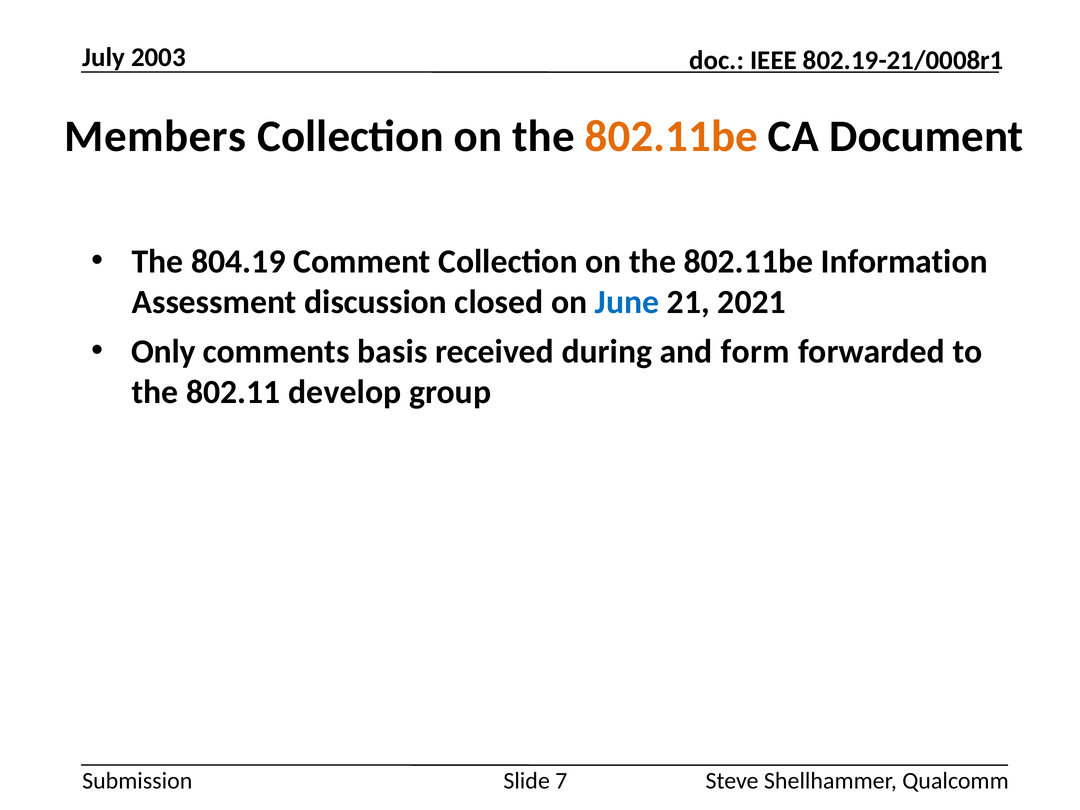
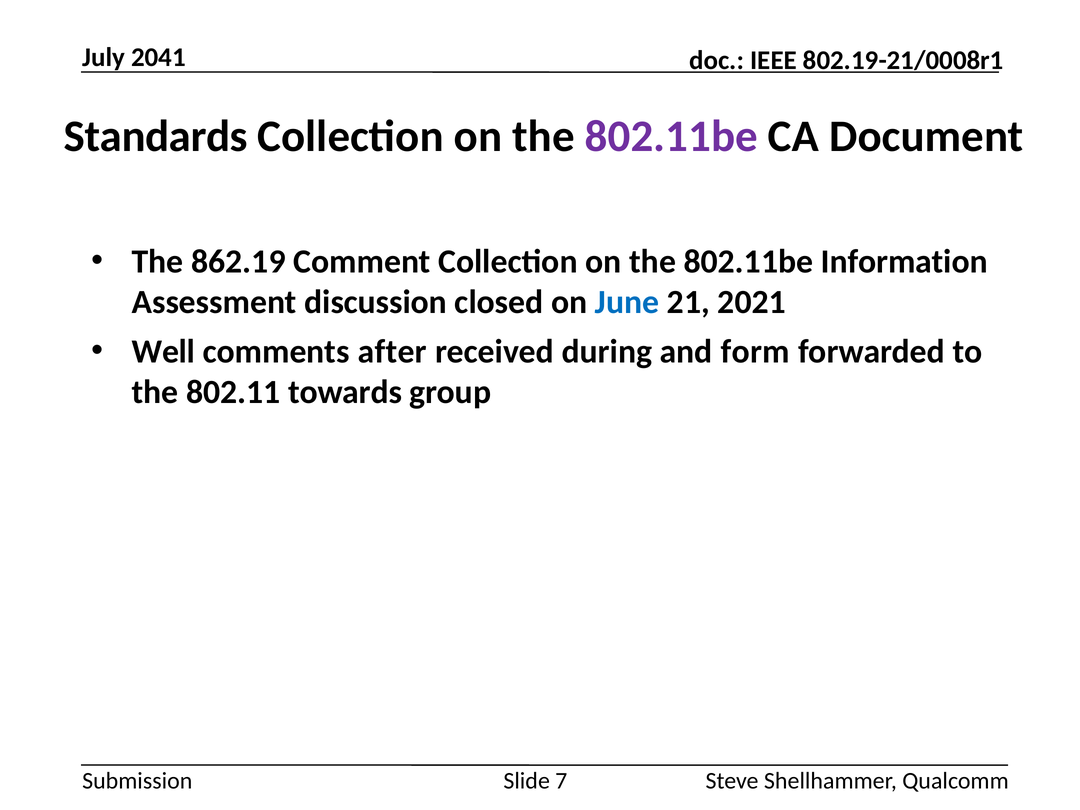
2003: 2003 -> 2041 (158, 57)
Members: Members -> Standards (156, 136)
802.11be colour: orange -> purple (671, 136)
804.19: 804.19 -> 862.19 (238, 262)
Only: Only -> Well (163, 352)
basis: basis -> after (392, 352)
develop: develop -> towards (345, 392)
